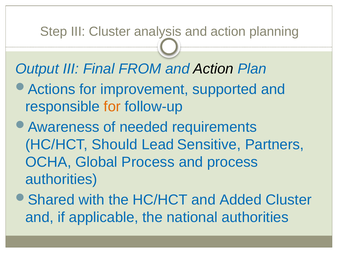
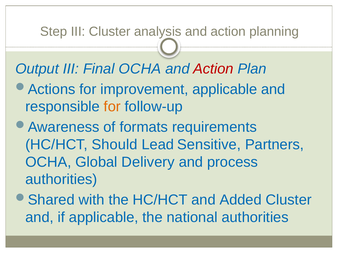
Final FROM: FROM -> OCHA (140, 69)
Action colour: black -> red (213, 69)
improvement supported: supported -> applicable (225, 89)
needed: needed -> formats (144, 127)
Global Process: Process -> Delivery (148, 162)
